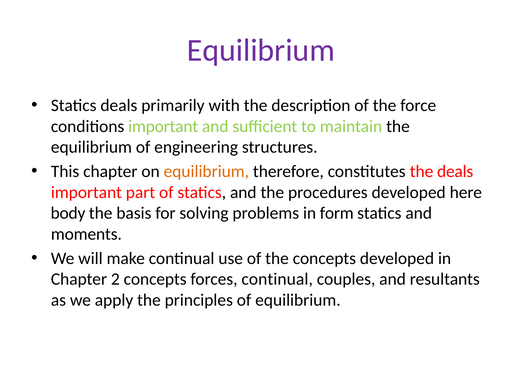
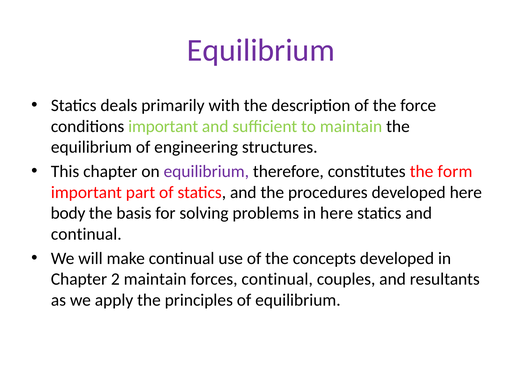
equilibrium colour: orange -> purple (206, 172)
the deals: deals -> form (455, 172)
in form: form -> here (337, 213)
moments: moments -> continual (86, 234)
2 concepts: concepts -> maintain (155, 280)
